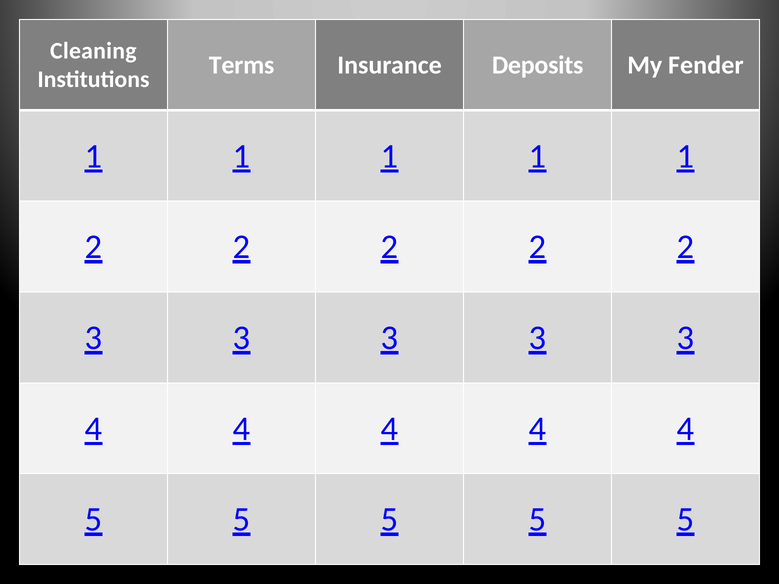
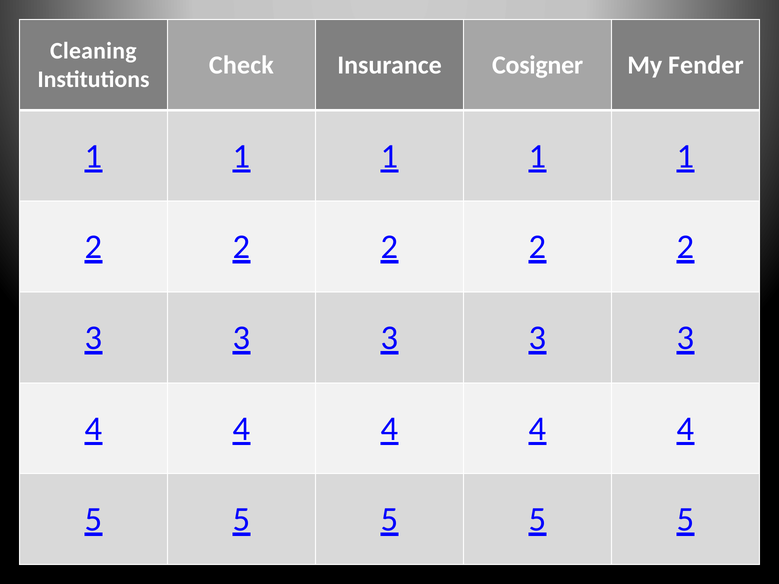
Terms: Terms -> Check (241, 65)
Deposits: Deposits -> Cosigner (538, 65)
